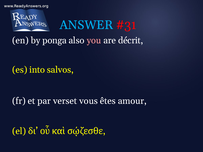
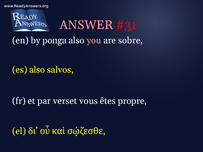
ANSWER colour: light blue -> pink (86, 25)
décrit: décrit -> sobre (131, 40)
es into: into -> also (37, 70)
amour: amour -> propre (132, 101)
